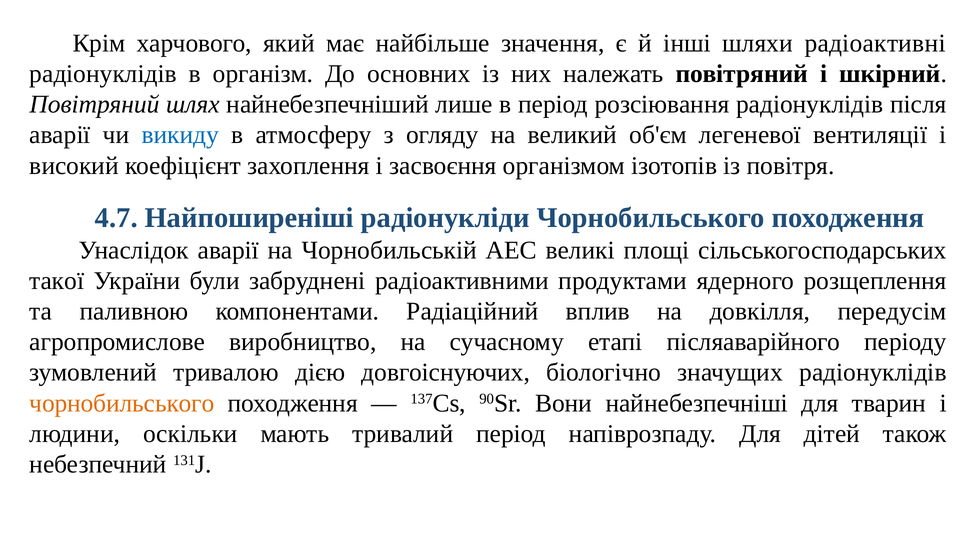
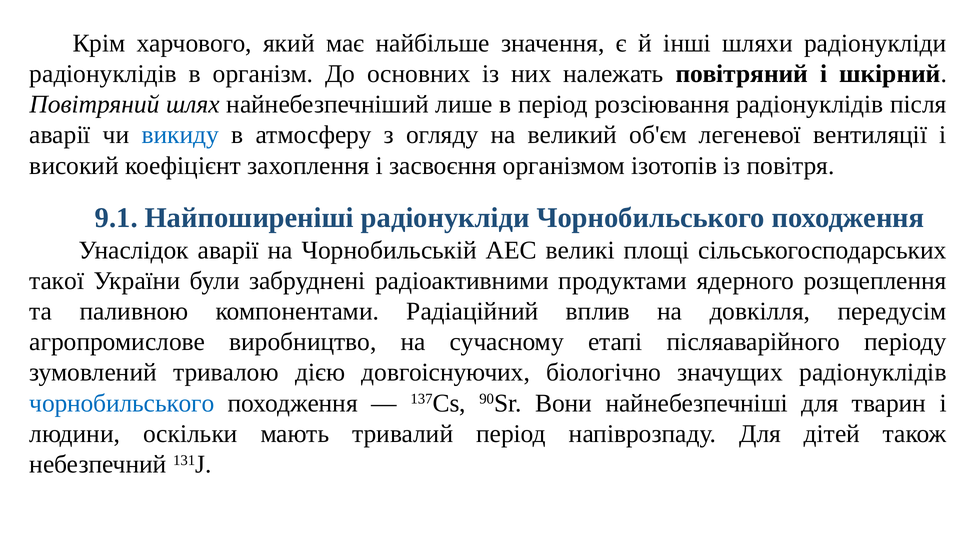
шляхи радіоактивні: радіоактивні -> радіонукліди (875, 43)
4.7: 4.7 -> 9.1 (116, 218)
чорнобильського colour: orange -> blue (122, 403)
